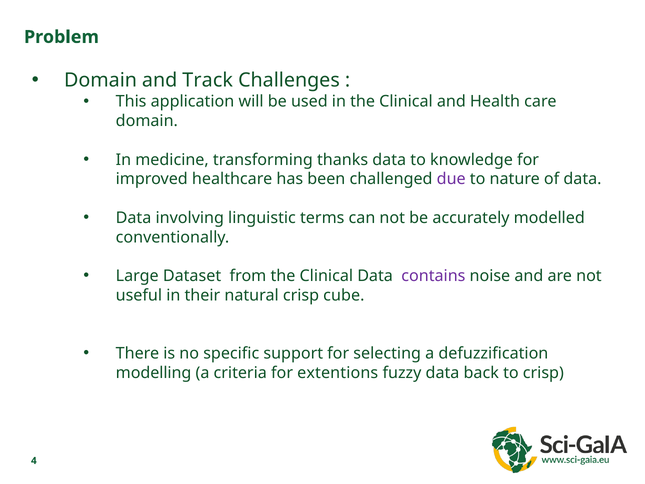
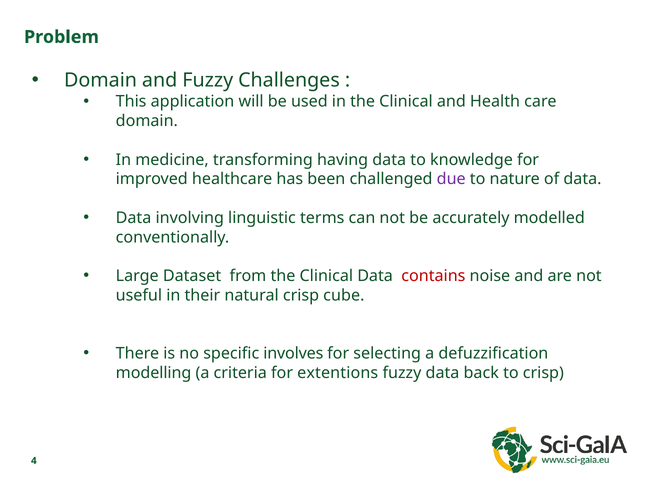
and Track: Track -> Fuzzy (208, 80)
thanks: thanks -> having (343, 160)
contains colour: purple -> red (433, 276)
support: support -> involves (293, 353)
